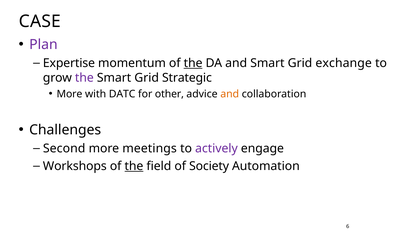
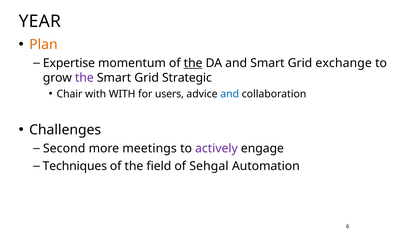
CASE: CASE -> YEAR (40, 21)
Plan colour: purple -> orange (43, 45)
More: More -> Chair (69, 94)
with DATC: DATC -> WITH (122, 94)
other: other -> users (169, 94)
and colour: orange -> blue (230, 94)
Workshops: Workshops -> Techniques (75, 166)
the underline: present -> none (134, 166)
Society: Society -> Sehgal (209, 166)
